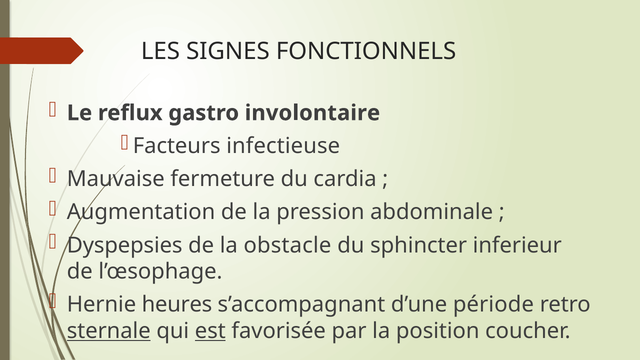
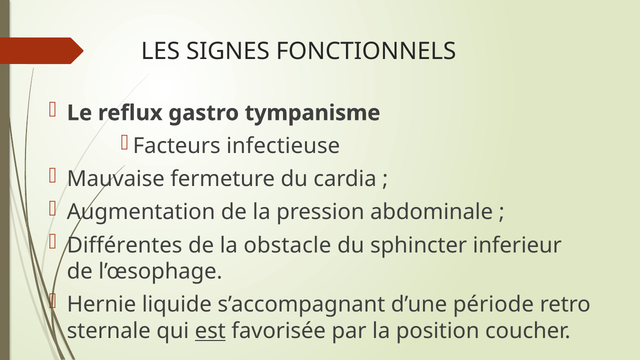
involontaire: involontaire -> tympanisme (313, 113)
Dyspepsies: Dyspepsies -> Différentes (125, 245)
heures: heures -> liquide (177, 305)
sternale underline: present -> none (109, 331)
